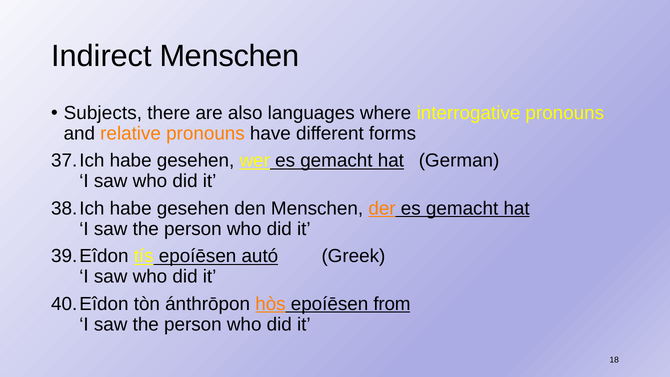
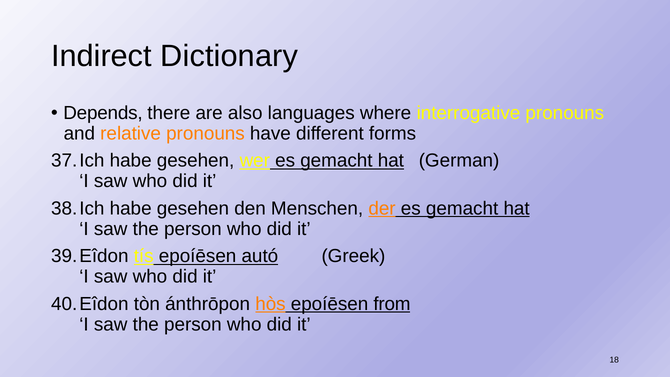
Indirect Menschen: Menschen -> Dictionary (229, 56)
Subjects: Subjects -> Depends (103, 113)
